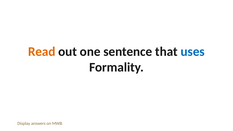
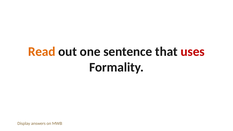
uses colour: blue -> red (193, 52)
